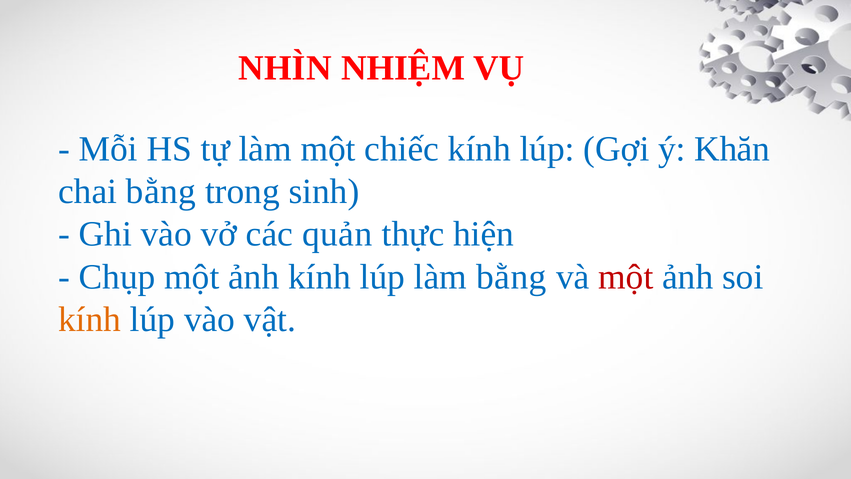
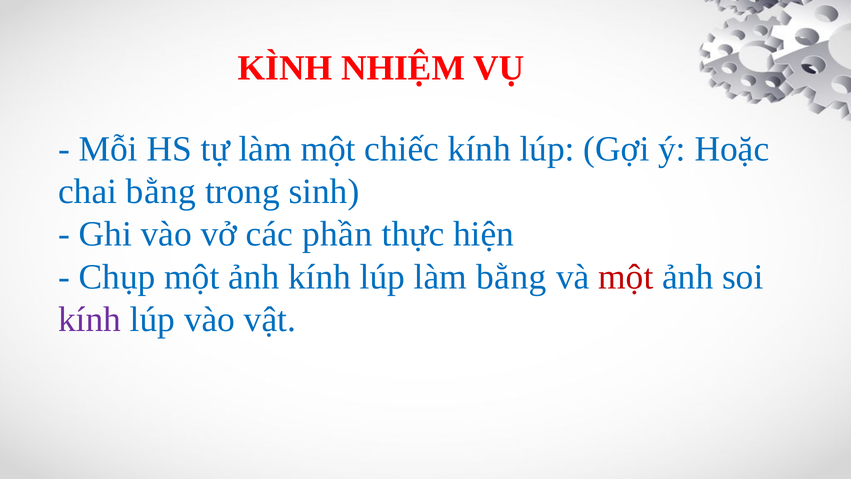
NHÌN: NHÌN -> KÌNH (285, 68)
Khăn: Khăn -> Hoặc (732, 149)
quản: quản -> phần (337, 234)
kính colour: orange -> purple (90, 319)
